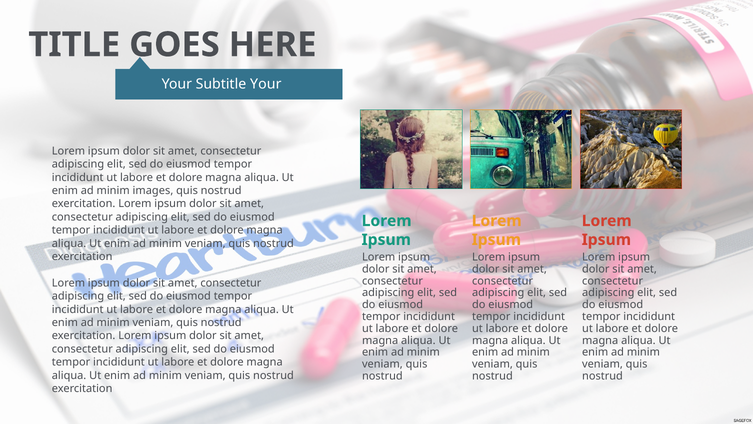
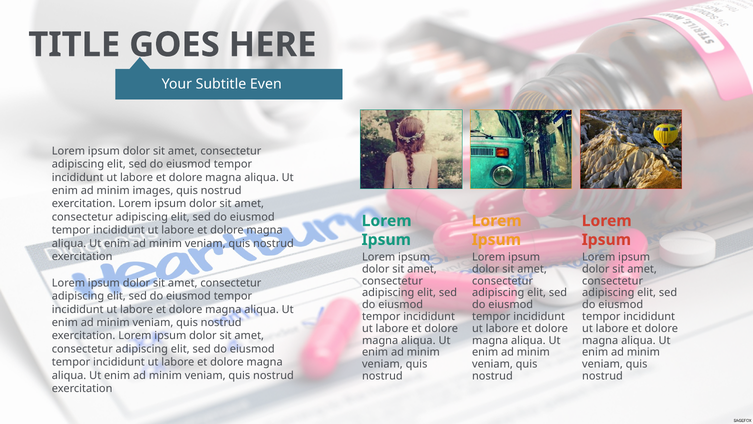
Subtitle Your: Your -> Even (266, 84)
